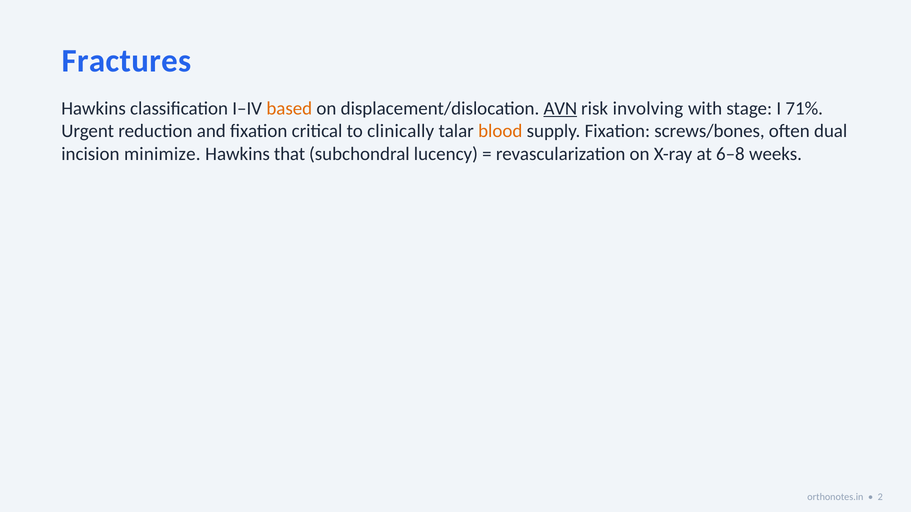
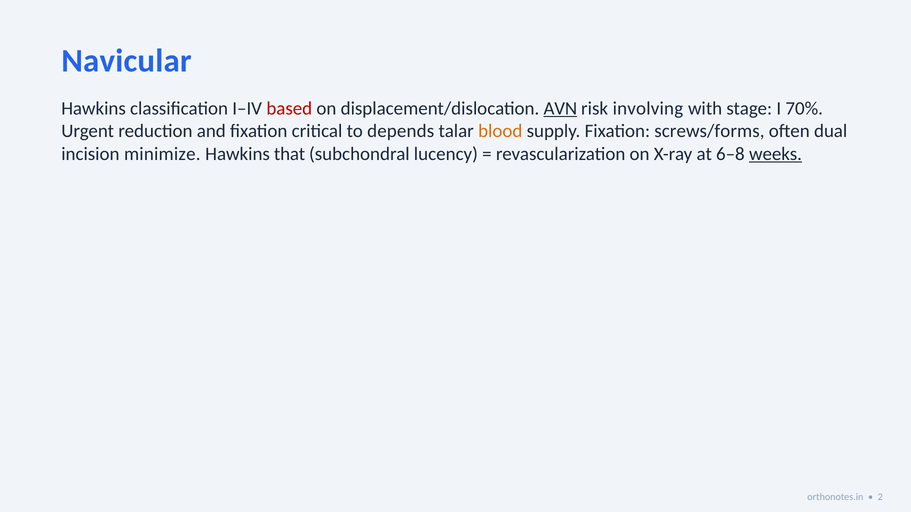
Fractures: Fractures -> Navicular (126, 61)
based colour: orange -> red (289, 108)
71%: 71% -> 70% (804, 108)
clinically: clinically -> depends (401, 131)
screws/bones: screws/bones -> screws/forms (709, 131)
weeks underline: none -> present (775, 154)
